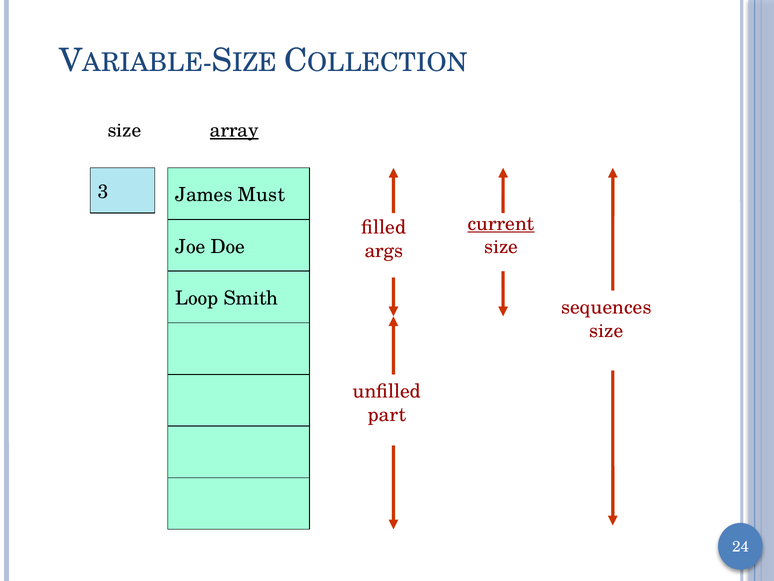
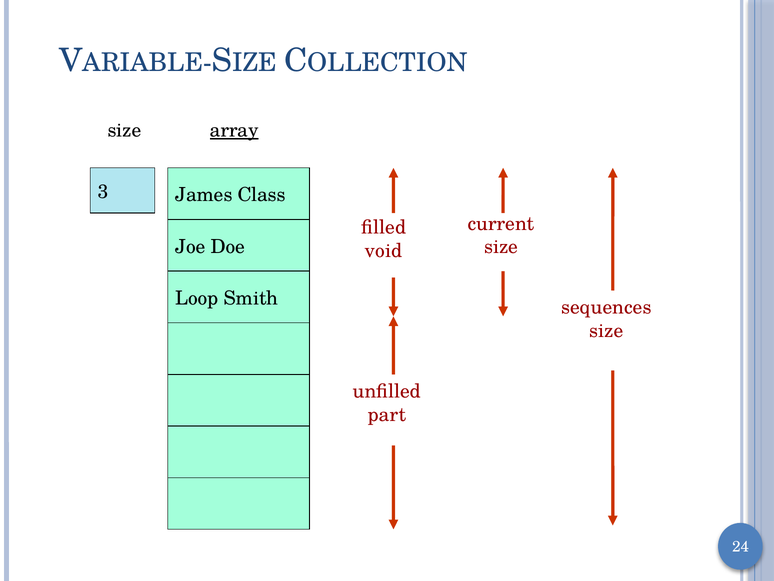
Must: Must -> Class (262, 195)
current underline: present -> none (501, 223)
args: args -> void (384, 251)
